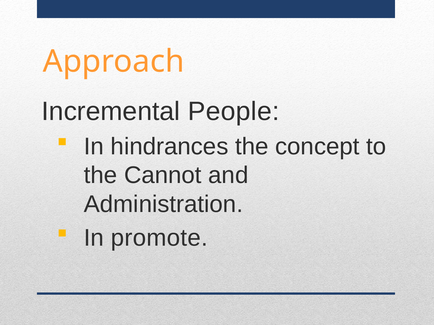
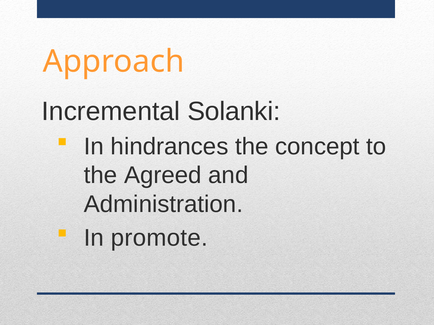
People: People -> Solanki (234, 112)
Cannot: Cannot -> Agreed (163, 176)
